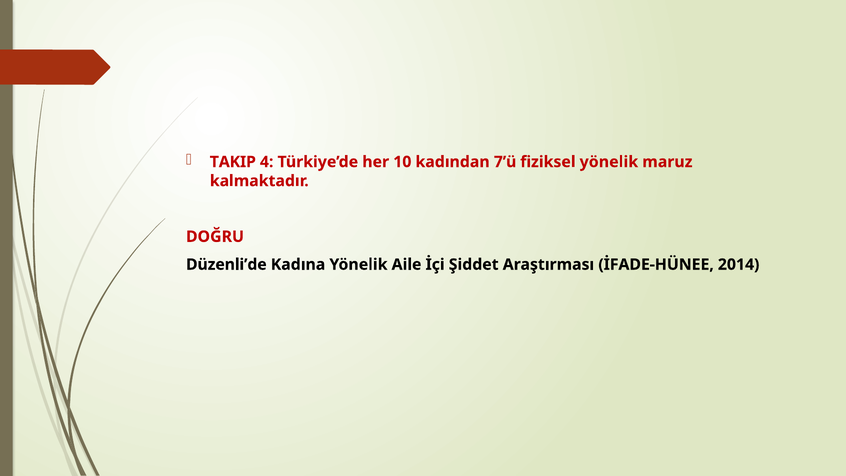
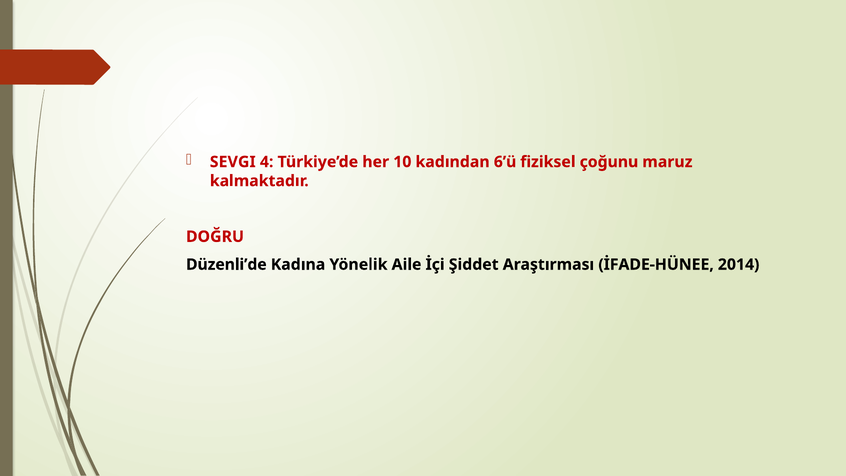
TAKIP: TAKIP -> SEVGI (233, 162)
7’ü: 7’ü -> 6’ü (505, 162)
fiziksel yönelik: yönelik -> çoğunu (609, 162)
